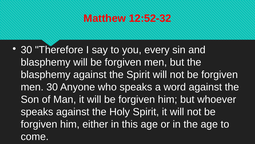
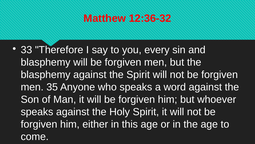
12:52-32: 12:52-32 -> 12:36-32 (150, 18)
30: 30 -> 33 (26, 50)
men 30: 30 -> 35 (52, 87)
